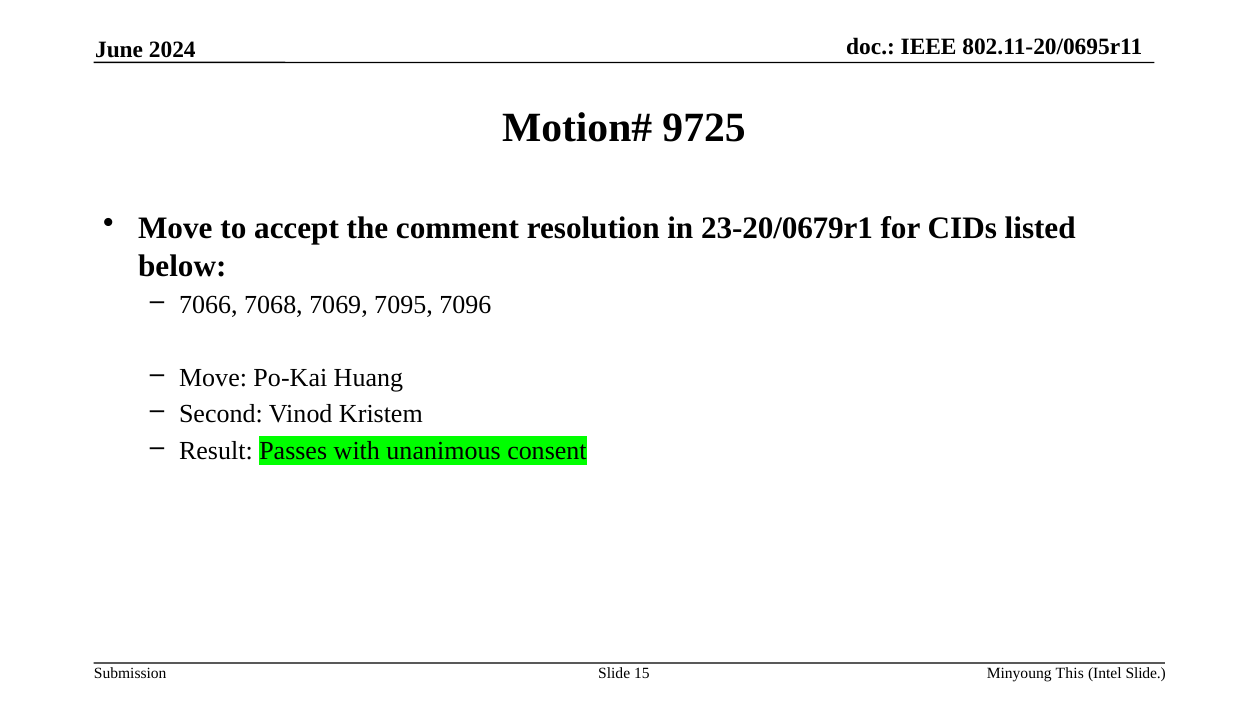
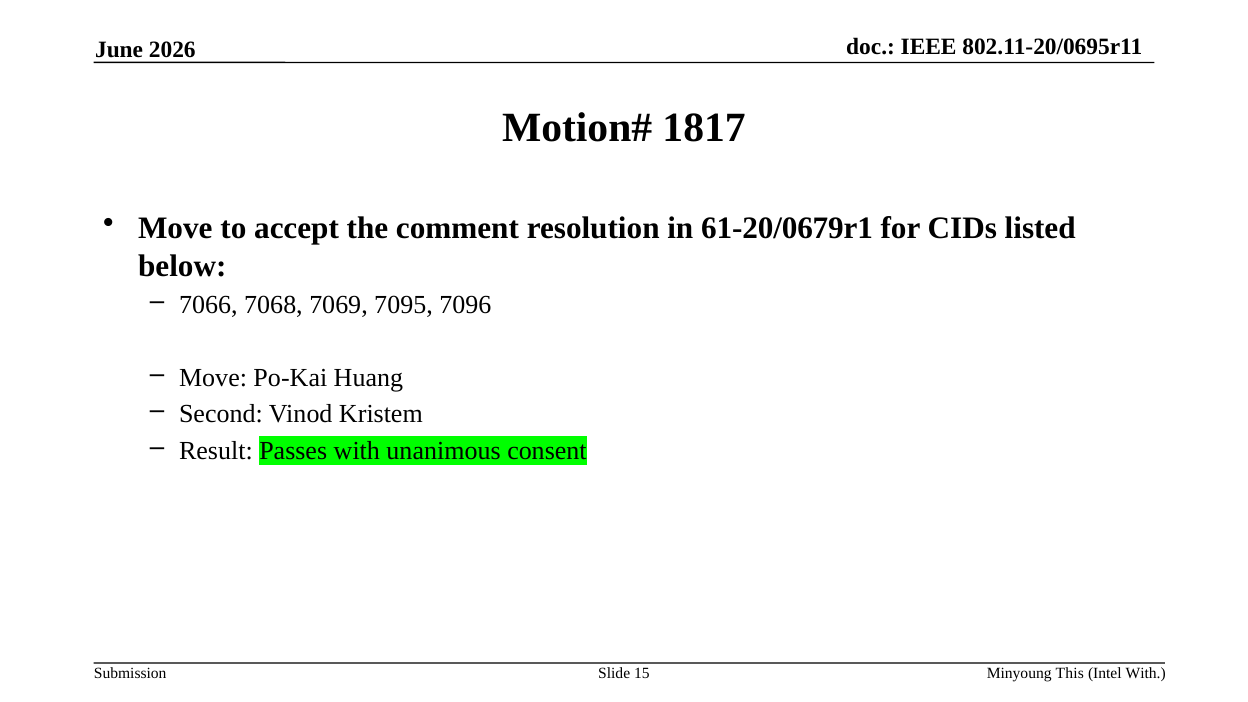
2024: 2024 -> 2026 (172, 50)
9725: 9725 -> 1817 (704, 128)
23-20/0679r1: 23-20/0679r1 -> 61-20/0679r1 (787, 228)
Intel Slide: Slide -> With (1146, 673)
